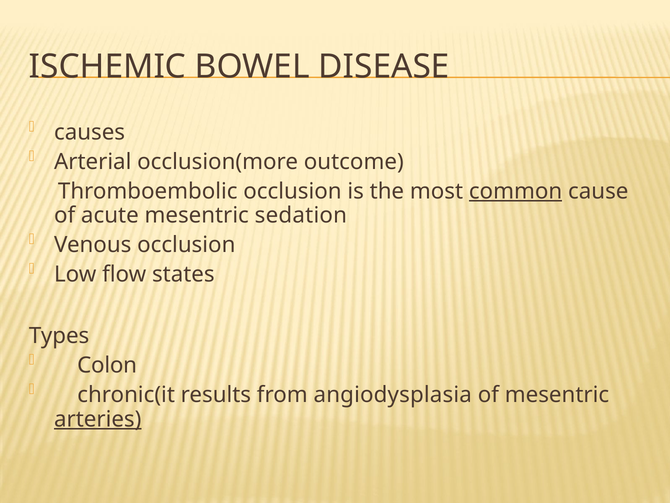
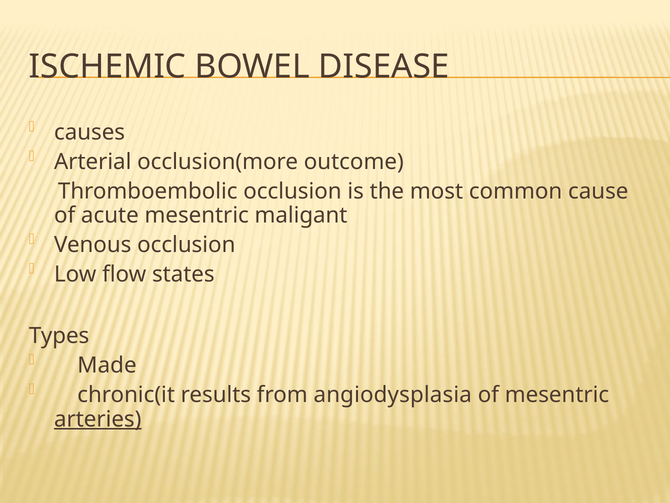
common underline: present -> none (516, 191)
sedation: sedation -> maligant (301, 215)
Colon: Colon -> Made (107, 365)
